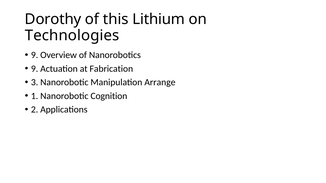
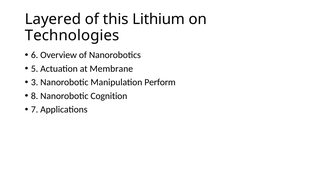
Dorothy: Dorothy -> Layered (53, 19)
9: 9 -> 6 (35, 55)
9: 9 -> 5 (35, 69)
Fabrication: Fabrication -> Membrane (111, 69)
Arrange: Arrange -> Perform (160, 82)
1: 1 -> 8 (35, 96)
2: 2 -> 7 (35, 110)
